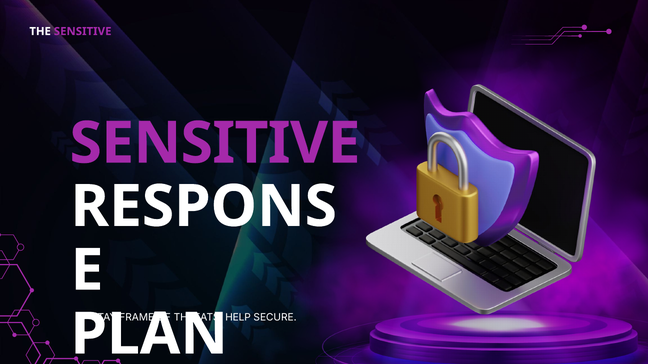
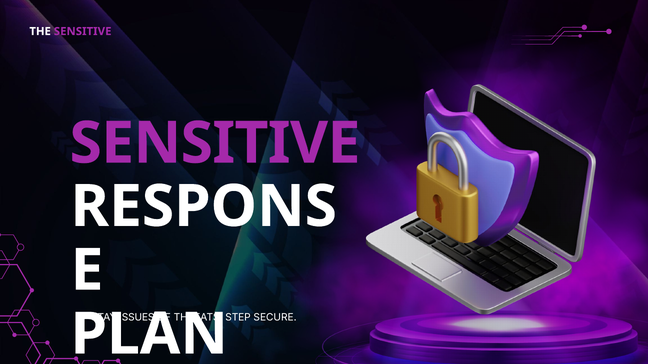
FRAME: FRAME -> ISSUES (137, 318)
HELP: HELP -> STEP (238, 318)
